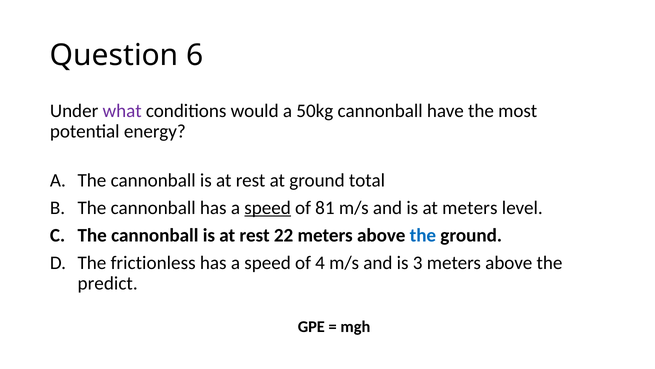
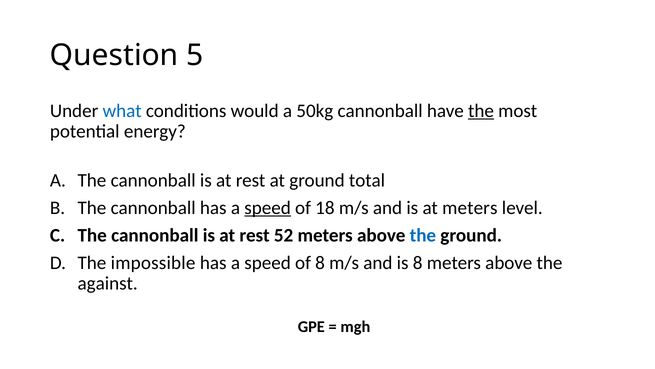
6: 6 -> 5 (195, 55)
what colour: purple -> blue (122, 111)
the underline: none -> present (481, 111)
81: 81 -> 18 (325, 207)
22: 22 -> 52 (284, 235)
frictionless: frictionless -> impossible (153, 262)
of 4: 4 -> 8 (320, 262)
is 3: 3 -> 8 (418, 262)
predict: predict -> against (108, 283)
